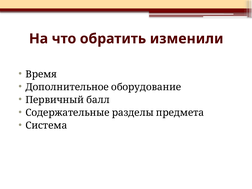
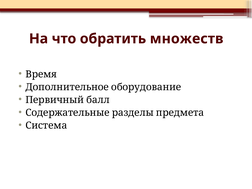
изменили: изменили -> множеств (187, 39)
